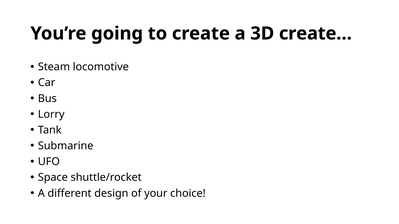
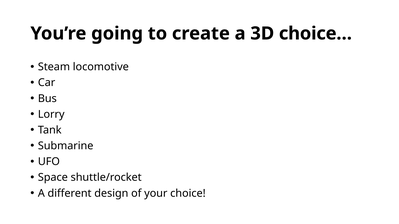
create…: create… -> choice… (315, 34)
